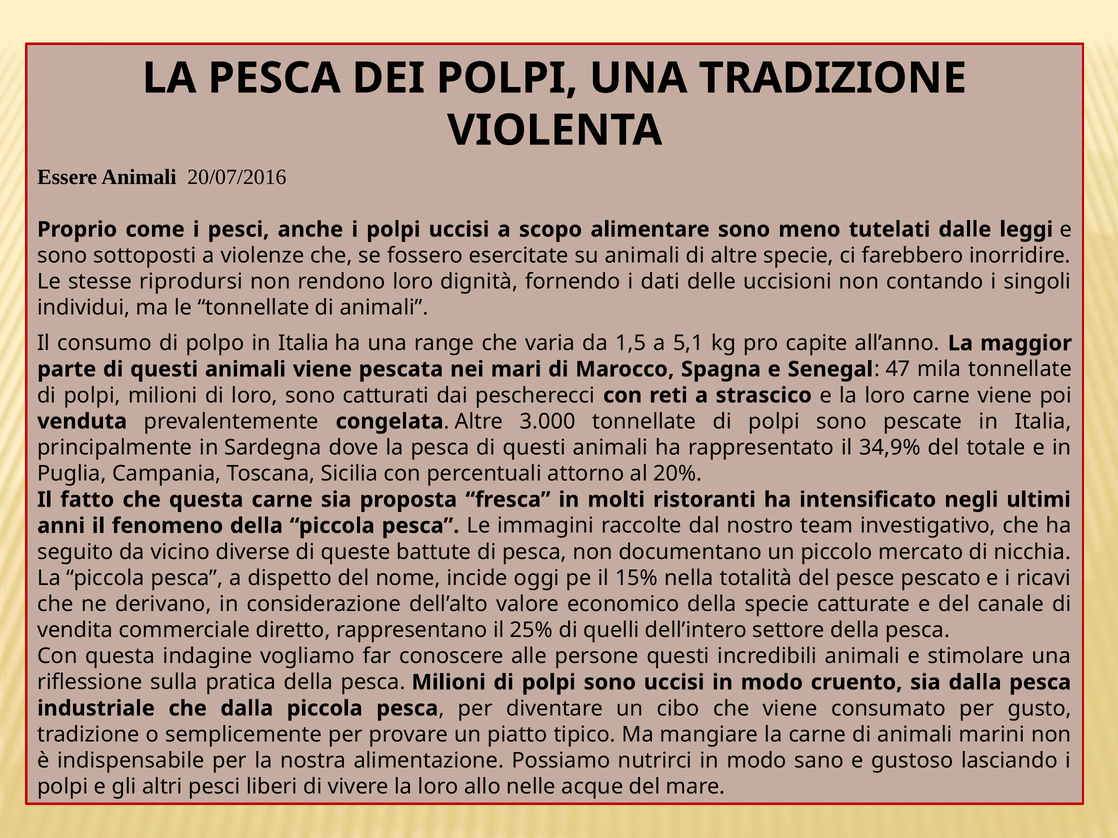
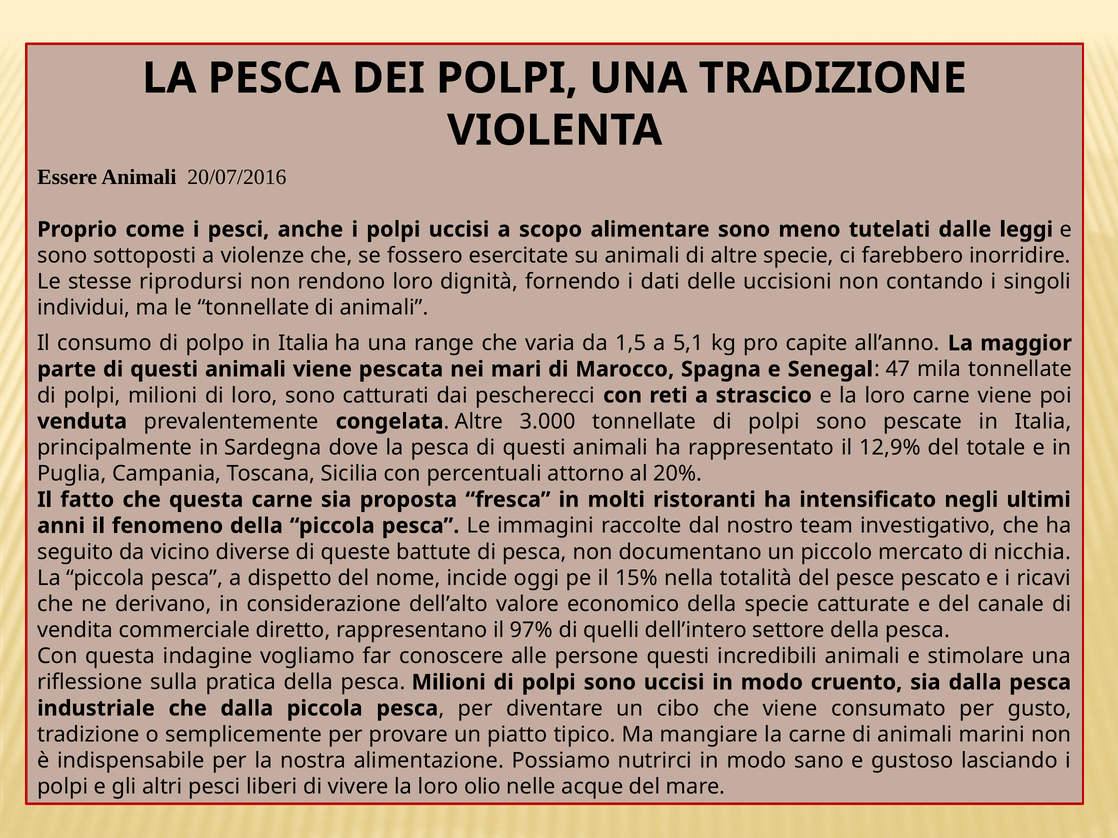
34,9%: 34,9% -> 12,9% (890, 448)
25%: 25% -> 97% (531, 630)
allo: allo -> olio (483, 787)
